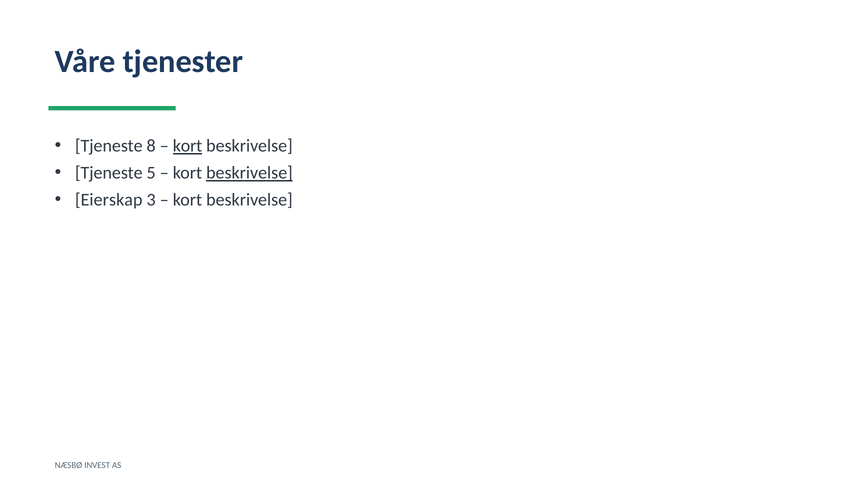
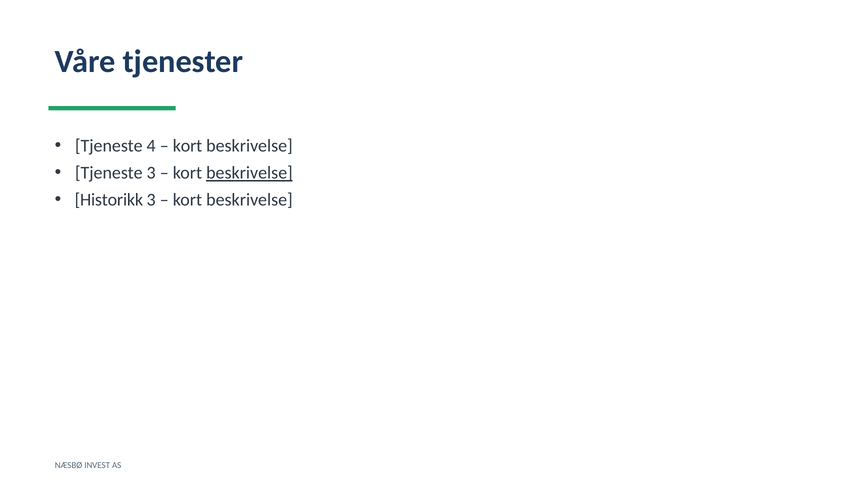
8: 8 -> 4 (151, 146)
kort underline: present -> none (188, 146)
Tjeneste 5: 5 -> 3 (151, 173)
Eierskap: Eierskap -> Historikk (109, 200)
